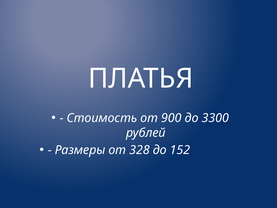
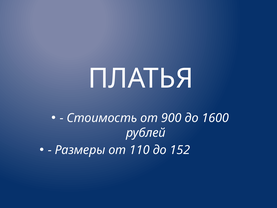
3300: 3300 -> 1600 (215, 118)
328: 328 -> 110 (139, 150)
